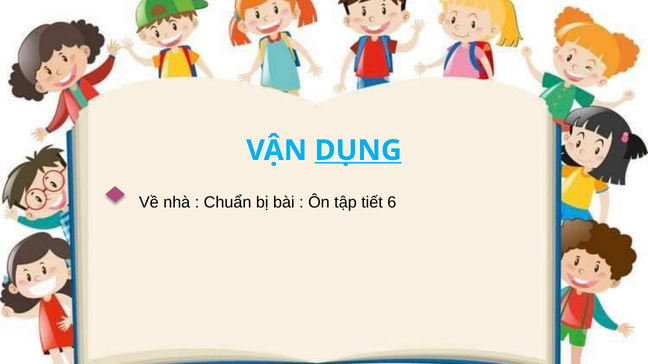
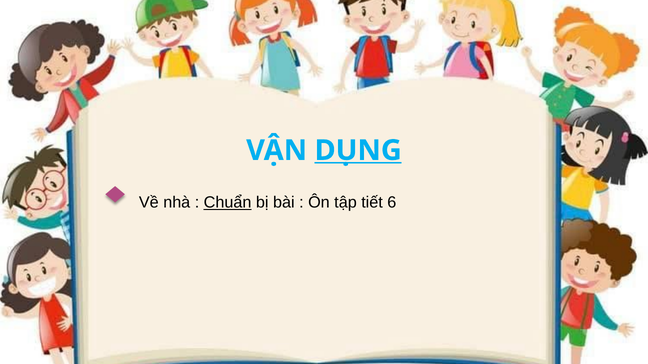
Chuẩn underline: none -> present (228, 203)
